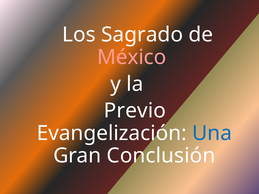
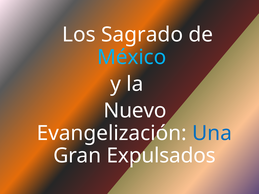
México colour: pink -> light blue (132, 57)
Previo: Previo -> Nuevo (135, 111)
Conclusión: Conclusión -> Expulsados (161, 156)
